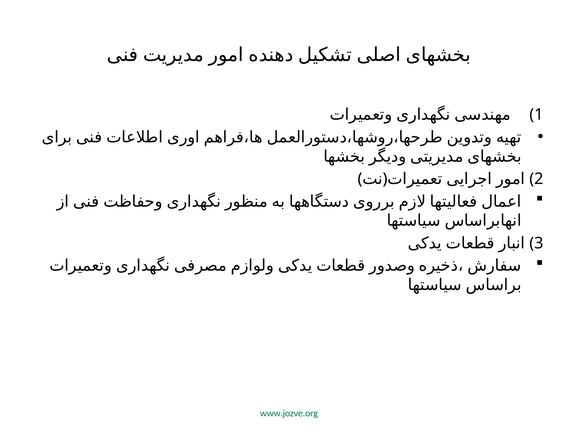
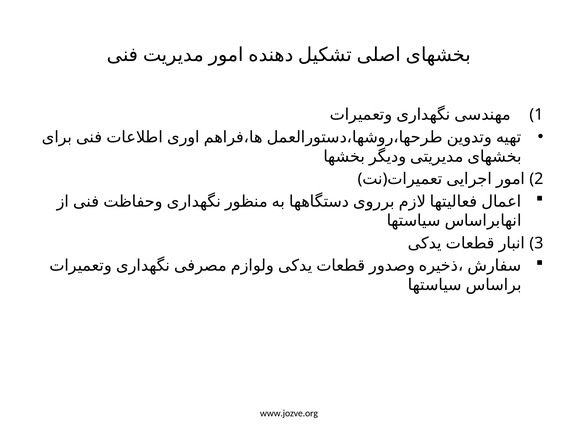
www.jozve.org colour: green -> black (289, 414)
